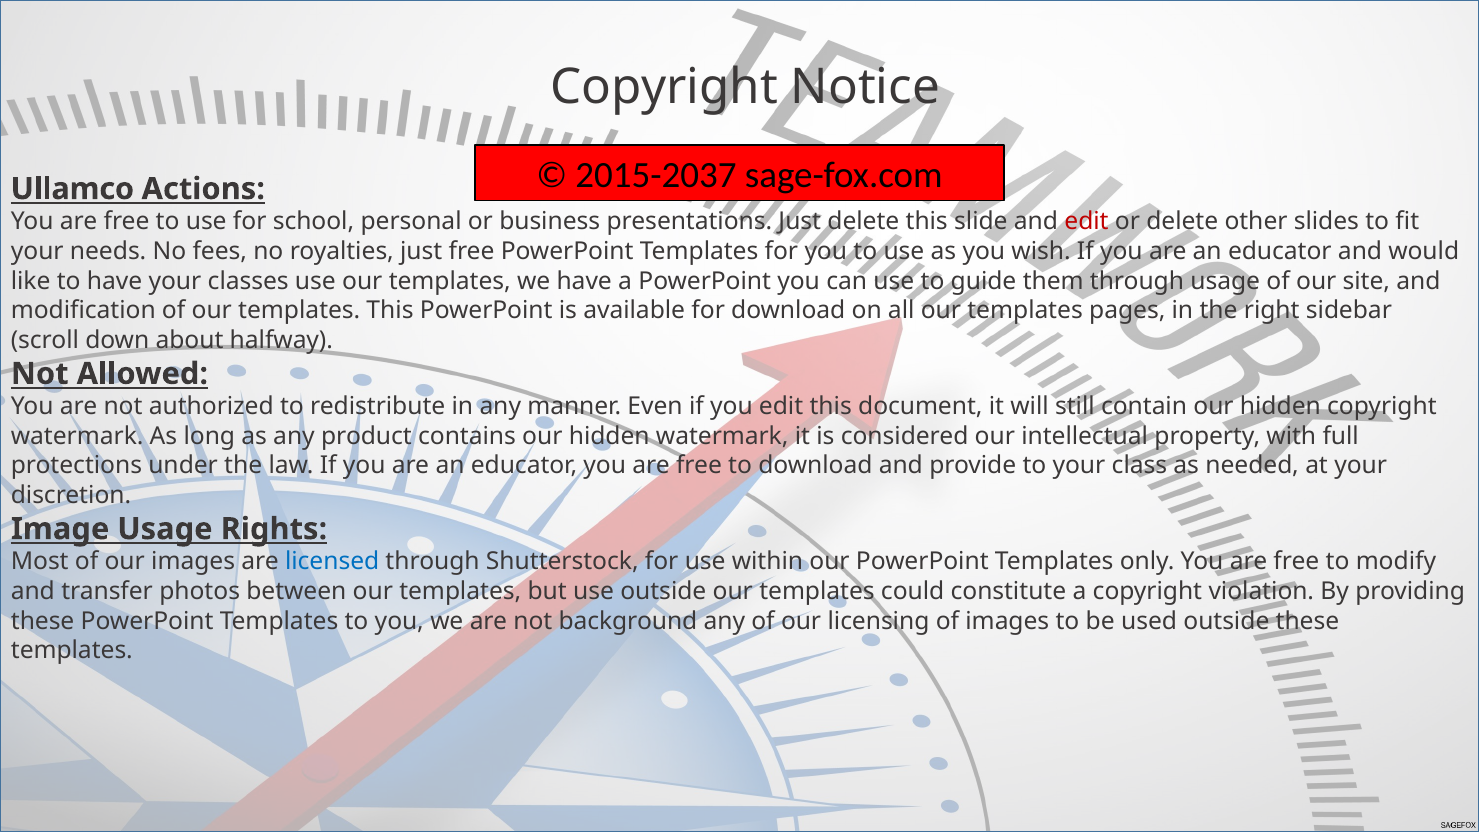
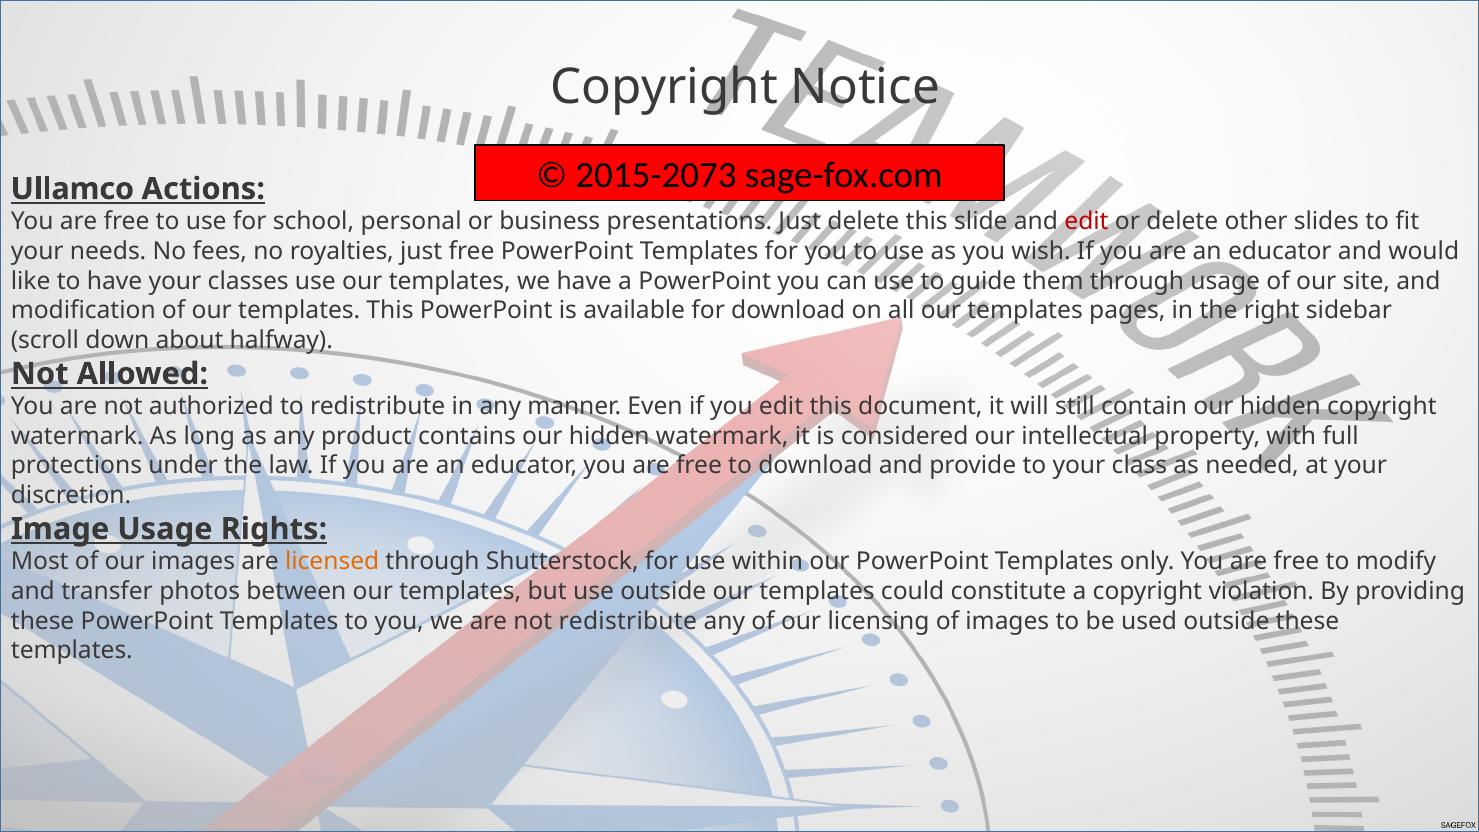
2015-2037: 2015-2037 -> 2015-2073 (656, 175)
licensed colour: blue -> orange (332, 562)
not background: background -> redistribute (628, 621)
